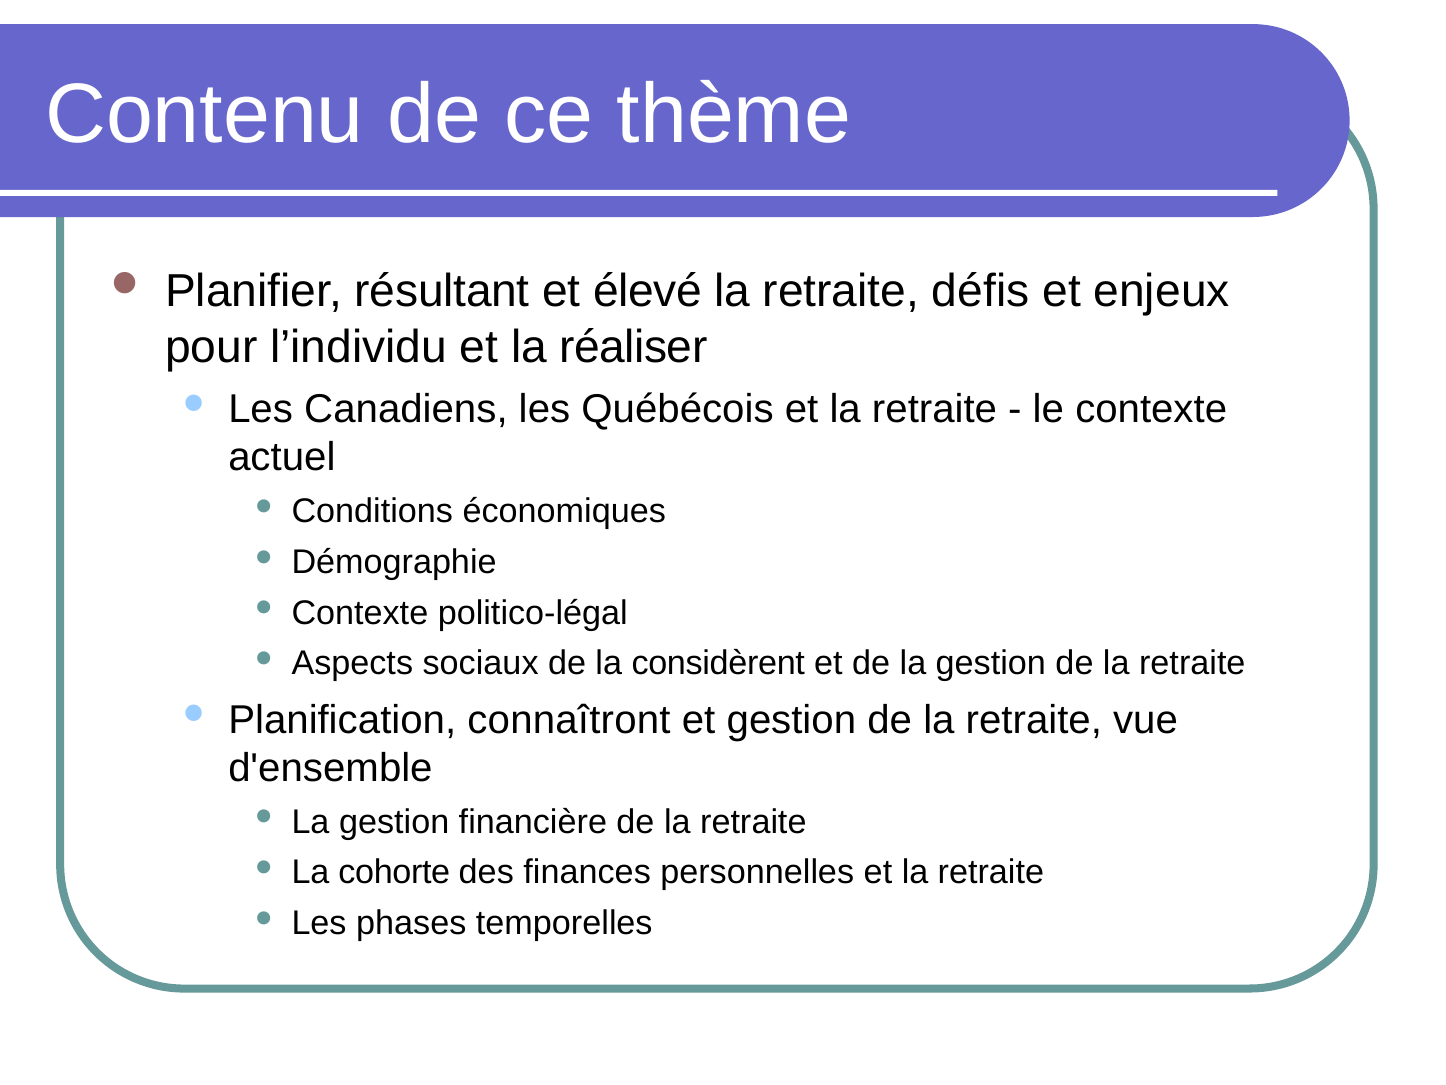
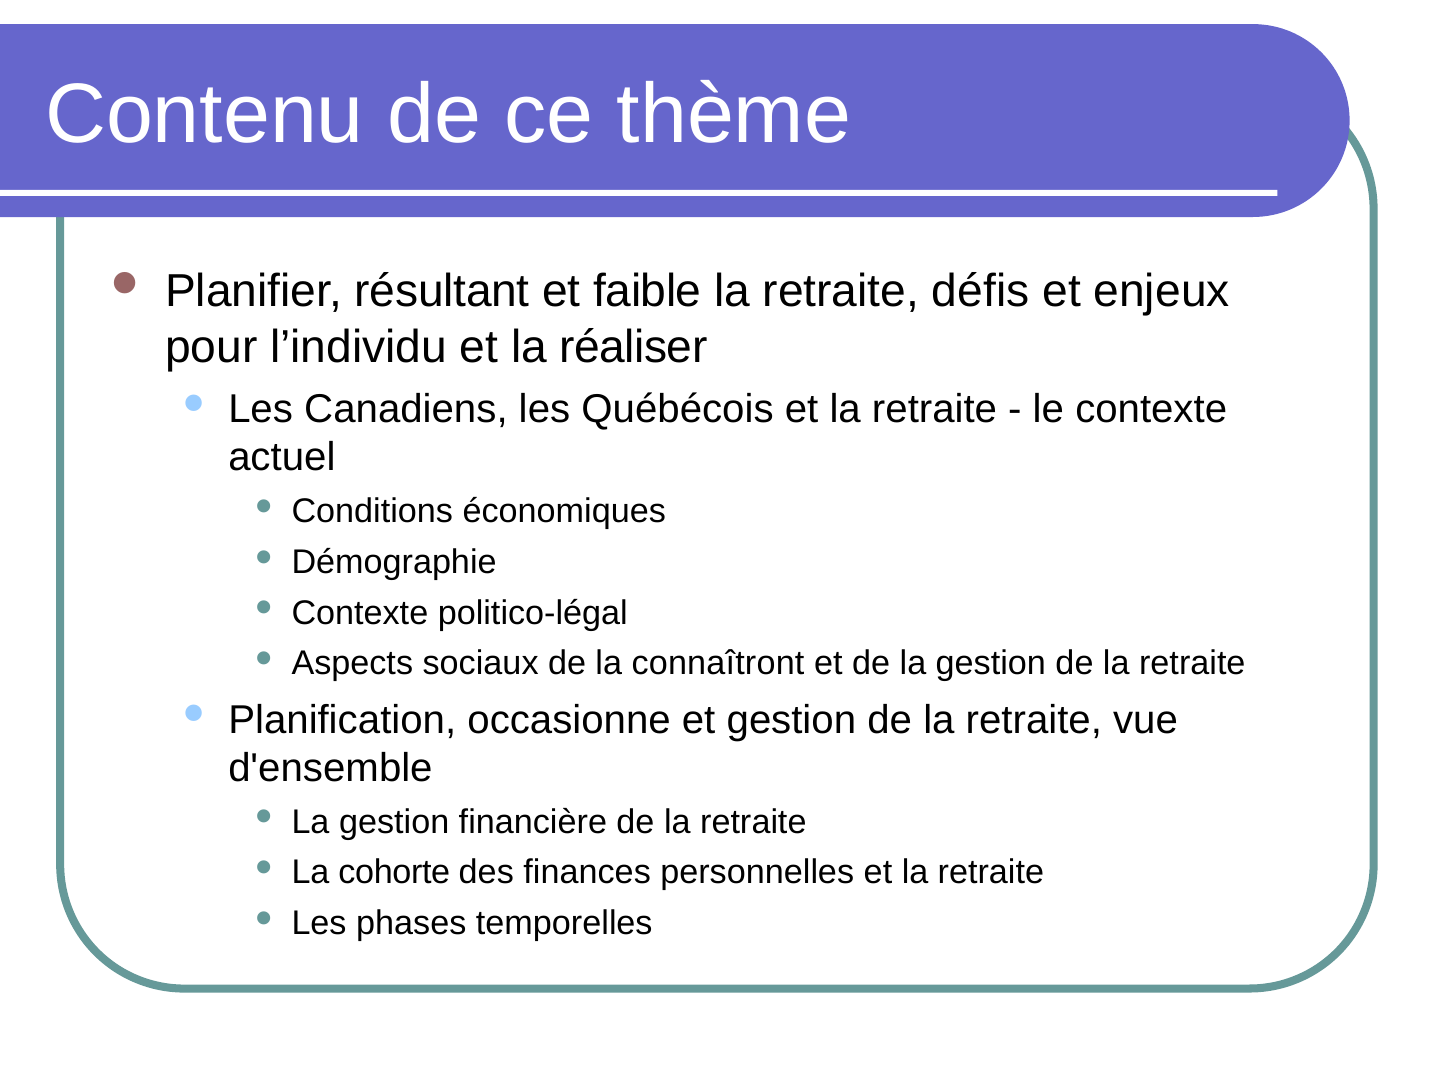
élevé: élevé -> faible (648, 291)
considèrent: considèrent -> connaîtront (718, 663)
connaîtront: connaîtront -> occasionne (569, 719)
